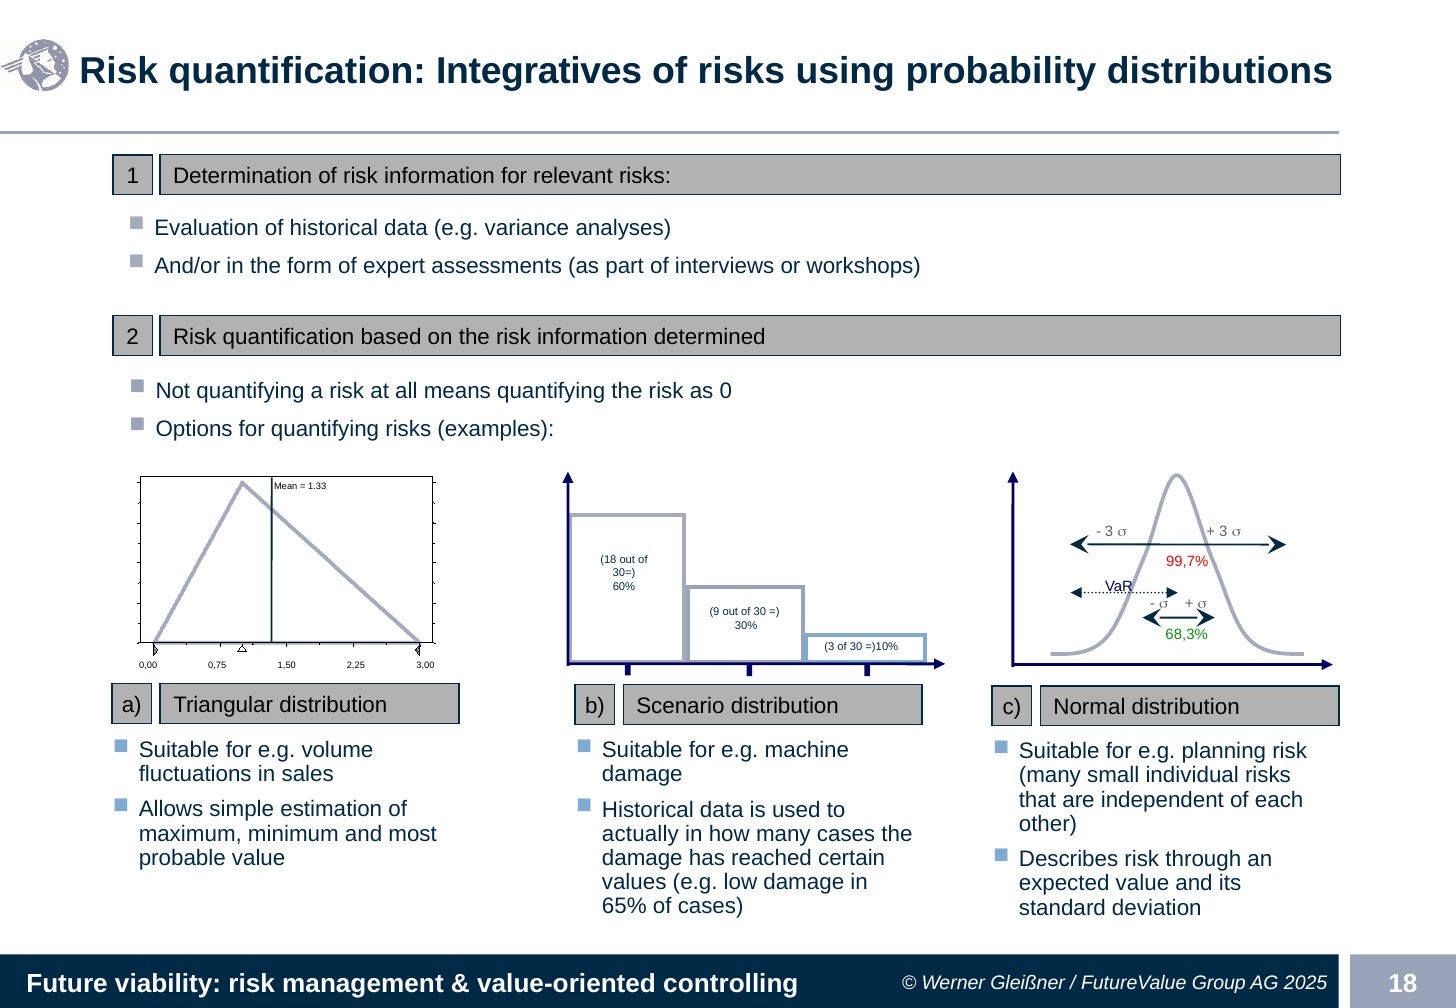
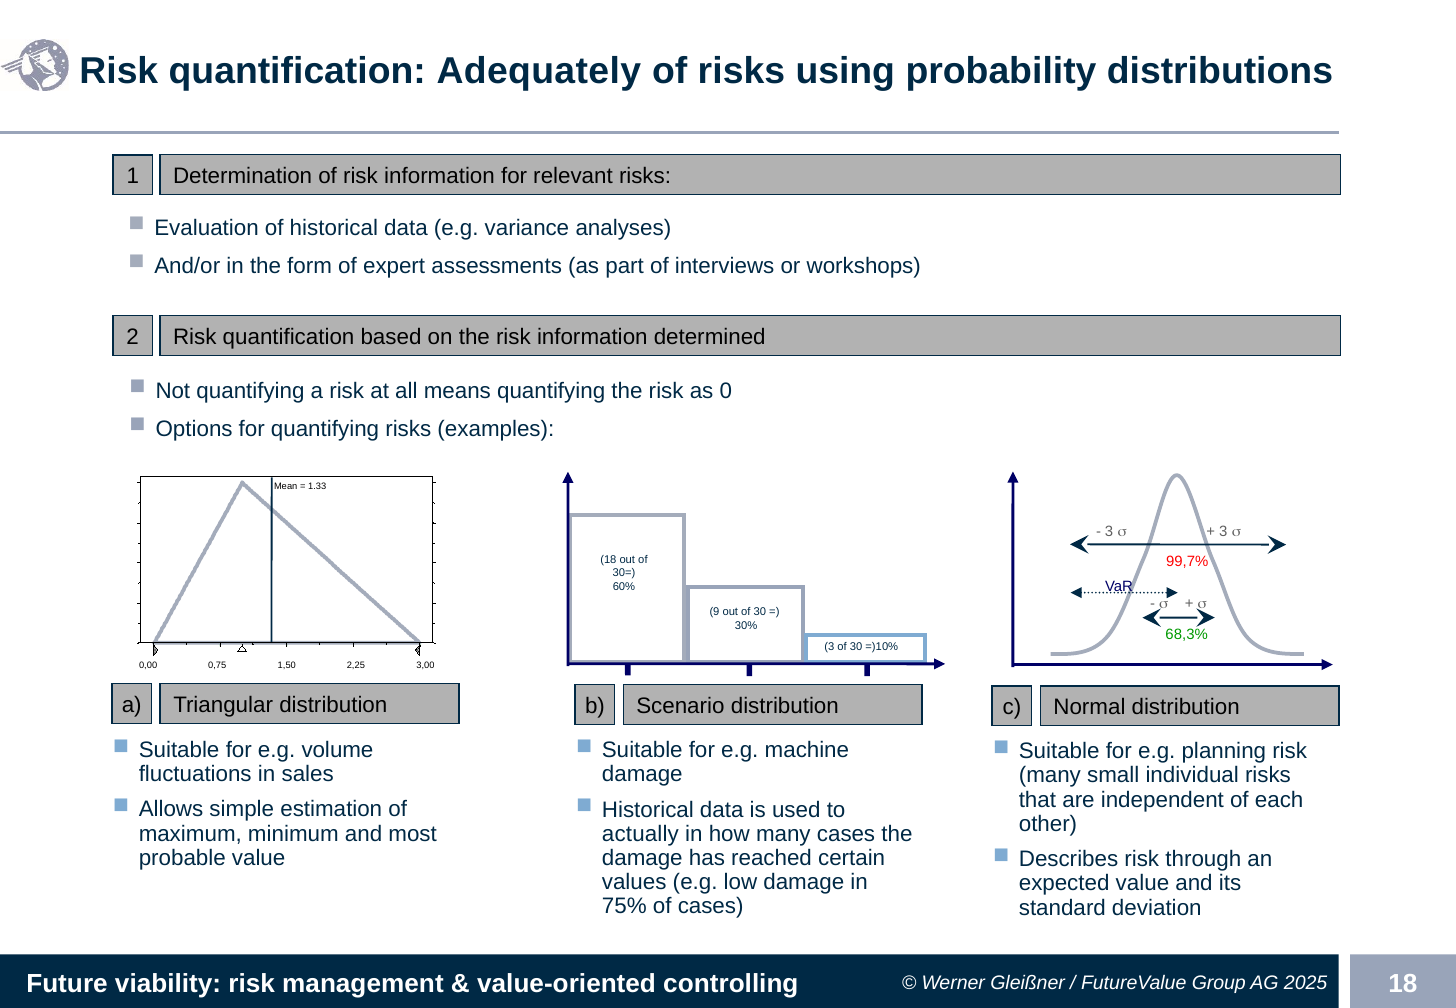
Integratives: Integratives -> Adequately (539, 71)
65%: 65% -> 75% (624, 907)
